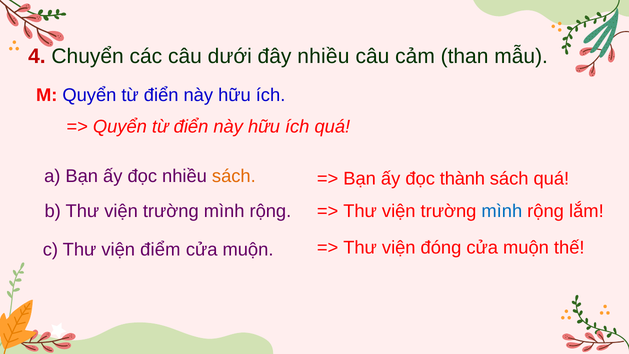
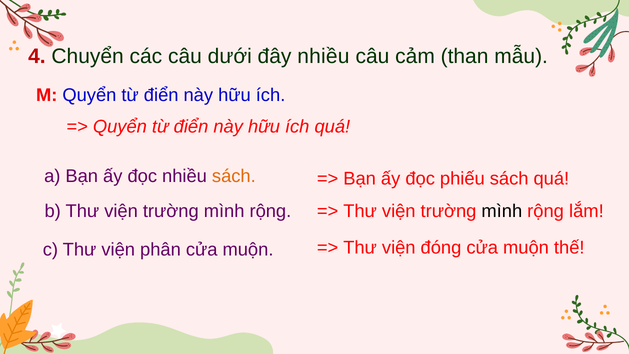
thành: thành -> phiếu (462, 179)
mình colour: blue -> black (502, 211)
điểm: điểm -> phân (160, 249)
